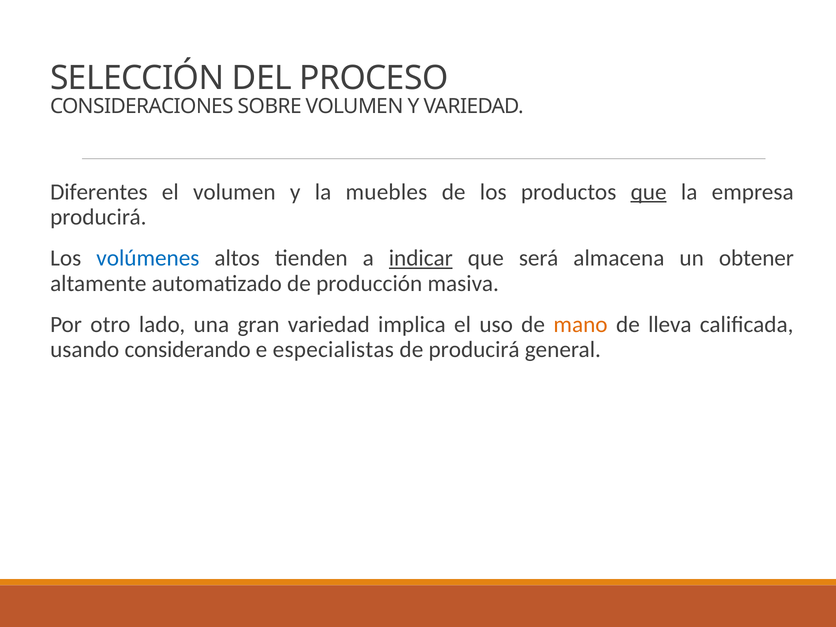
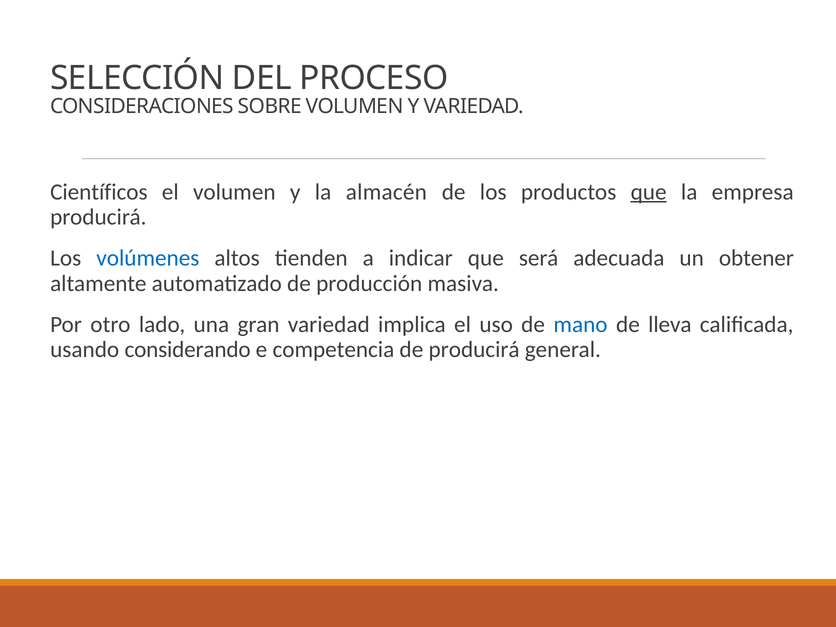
Diferentes: Diferentes -> Científicos (99, 192)
muebles: muebles -> almacén (386, 192)
indicar underline: present -> none (421, 258)
almacena: almacena -> adecuada (619, 258)
mano colour: orange -> blue (581, 325)
especialistas: especialistas -> competencia (333, 350)
